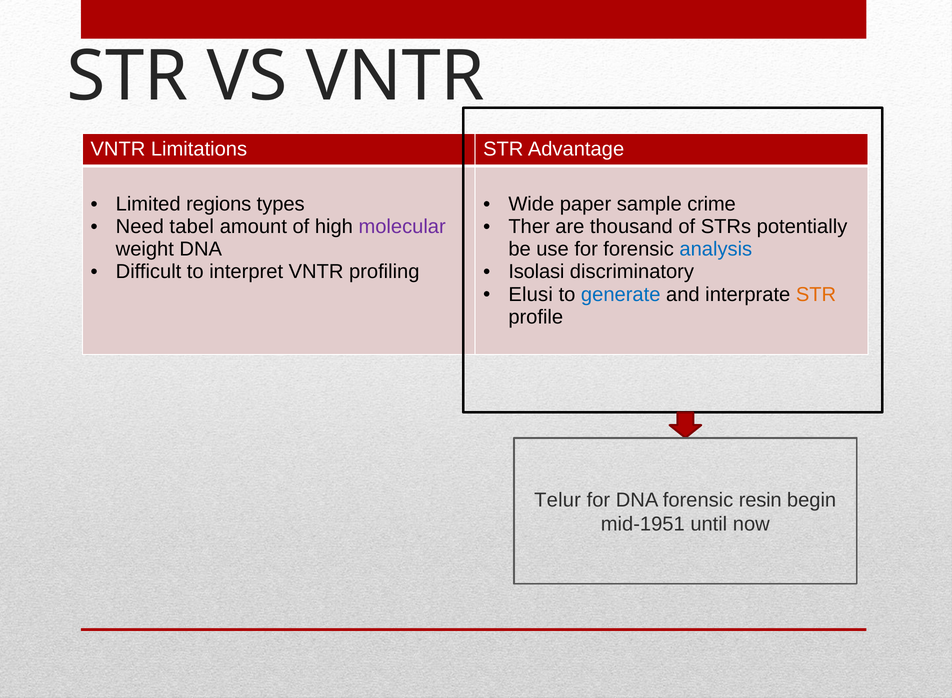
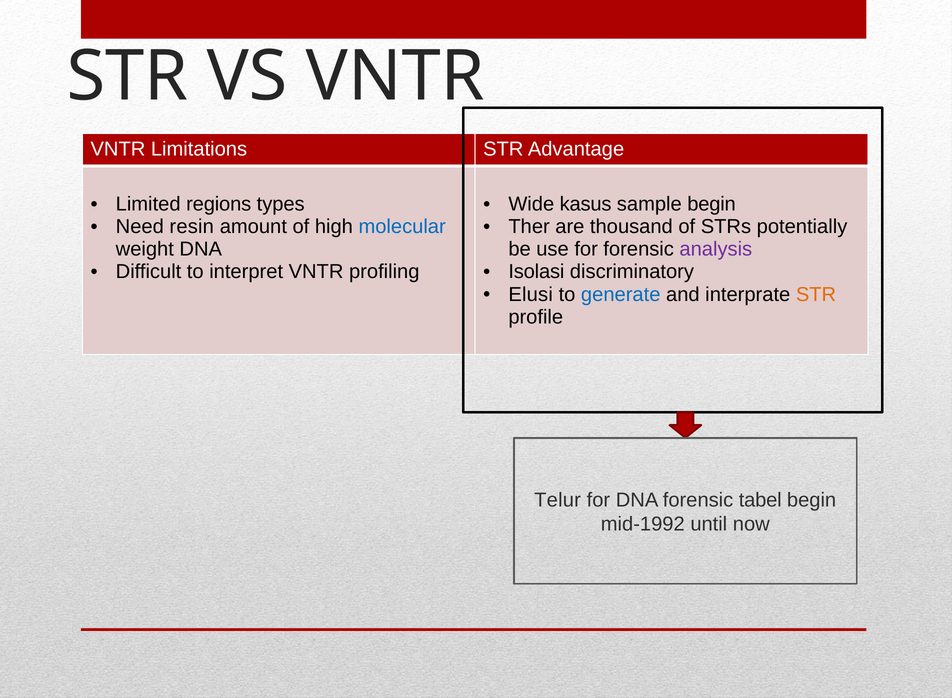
paper: paper -> kasus (586, 204)
sample crime: crime -> begin (711, 204)
tabel: tabel -> resin (192, 227)
molecular colour: purple -> blue (402, 227)
analysis colour: blue -> purple (716, 249)
resin: resin -> tabel (760, 500)
mid-1951: mid-1951 -> mid-1992 (643, 524)
